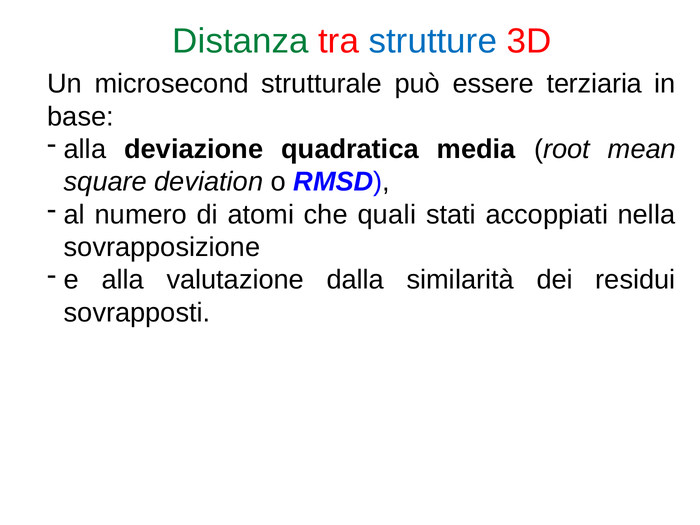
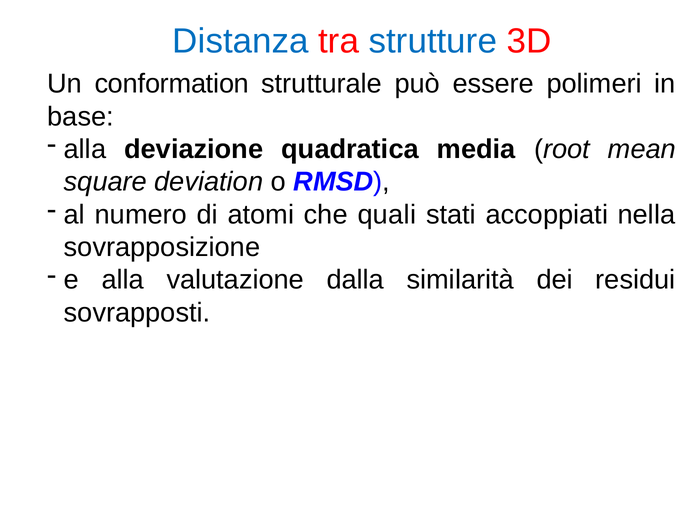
Distanza colour: green -> blue (241, 41)
microsecond: microsecond -> conformation (172, 84)
terziaria: terziaria -> polimeri (594, 84)
